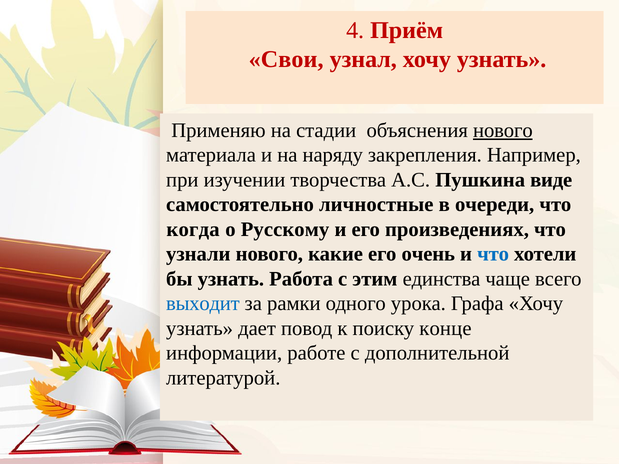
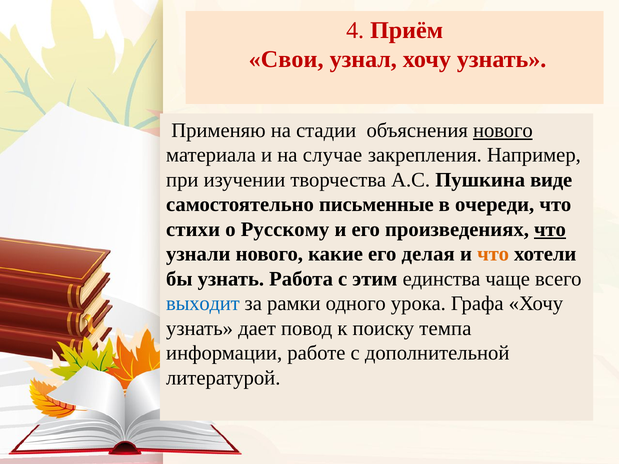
наряду: наряду -> случае (333, 155)
личностные: личностные -> письменные (376, 205)
когда: когда -> стихи (193, 229)
что underline: none -> present (550, 229)
очень: очень -> делая (428, 254)
что colour: blue -> orange (493, 254)
конце: конце -> темпа (445, 328)
